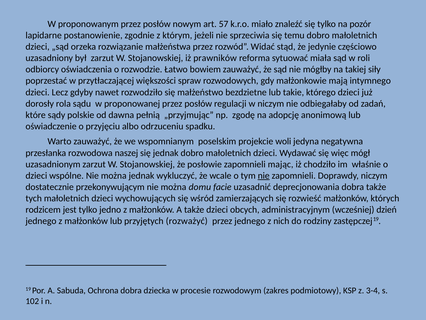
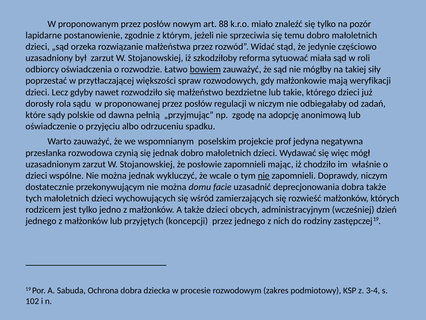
57: 57 -> 88 (224, 24)
prawników: prawników -> szkodziłoby (215, 58)
bowiem underline: none -> present (205, 69)
intymnego: intymnego -> weryfikacji (370, 81)
woli: woli -> prof (283, 141)
naszej: naszej -> czynią (126, 153)
rozważyć: rozważyć -> koncepcji (187, 221)
